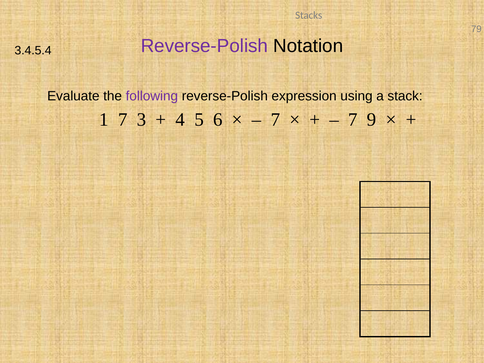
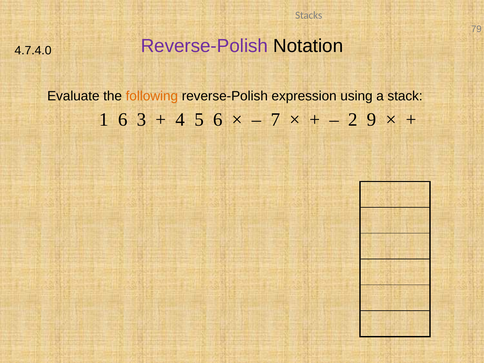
3.4.5.4: 3.4.5.4 -> 4.7.4.0 (33, 51)
following colour: purple -> orange (152, 96)
1 7: 7 -> 6 (123, 120)
7: 7 -> 2 (353, 120)
